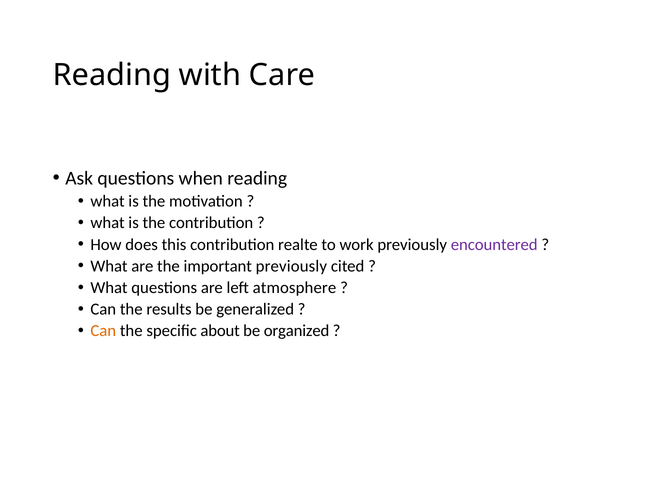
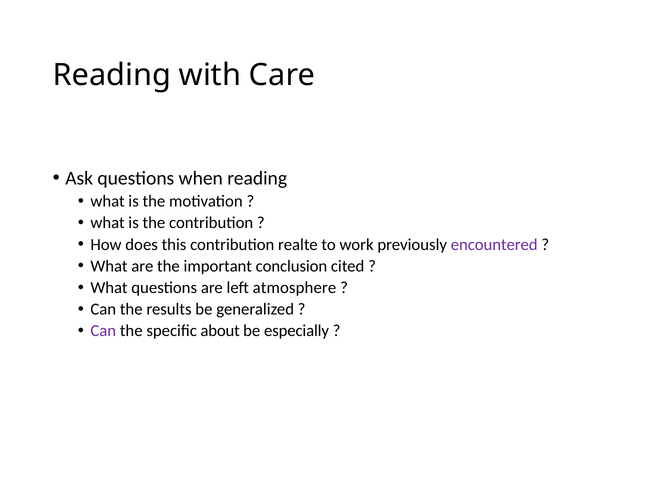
important previously: previously -> conclusion (291, 266)
Can colour: orange -> purple (103, 331)
organized: organized -> especially (297, 331)
